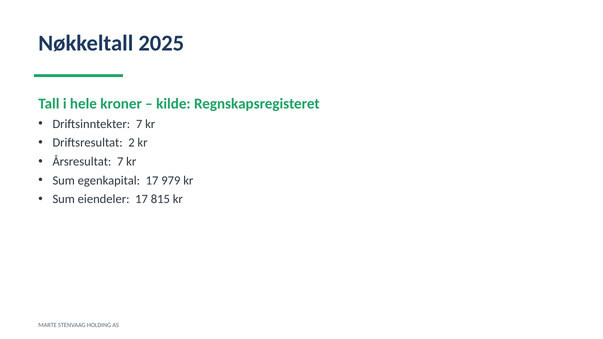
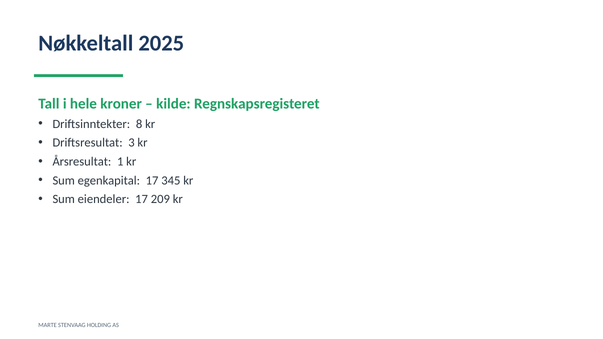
Driftsinntekter 7: 7 -> 8 (139, 124)
2: 2 -> 3 (131, 143)
Årsresultat 7: 7 -> 1 (120, 162)
979: 979 -> 345 (171, 181)
815: 815 -> 209 (160, 199)
